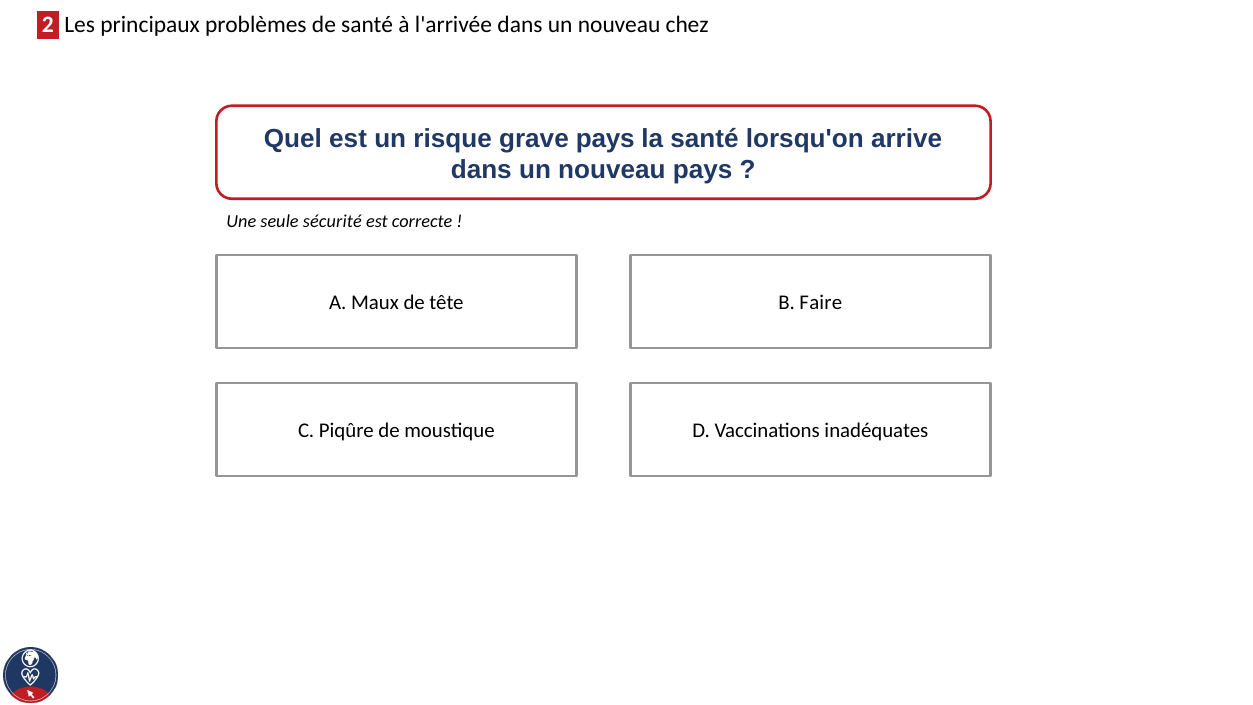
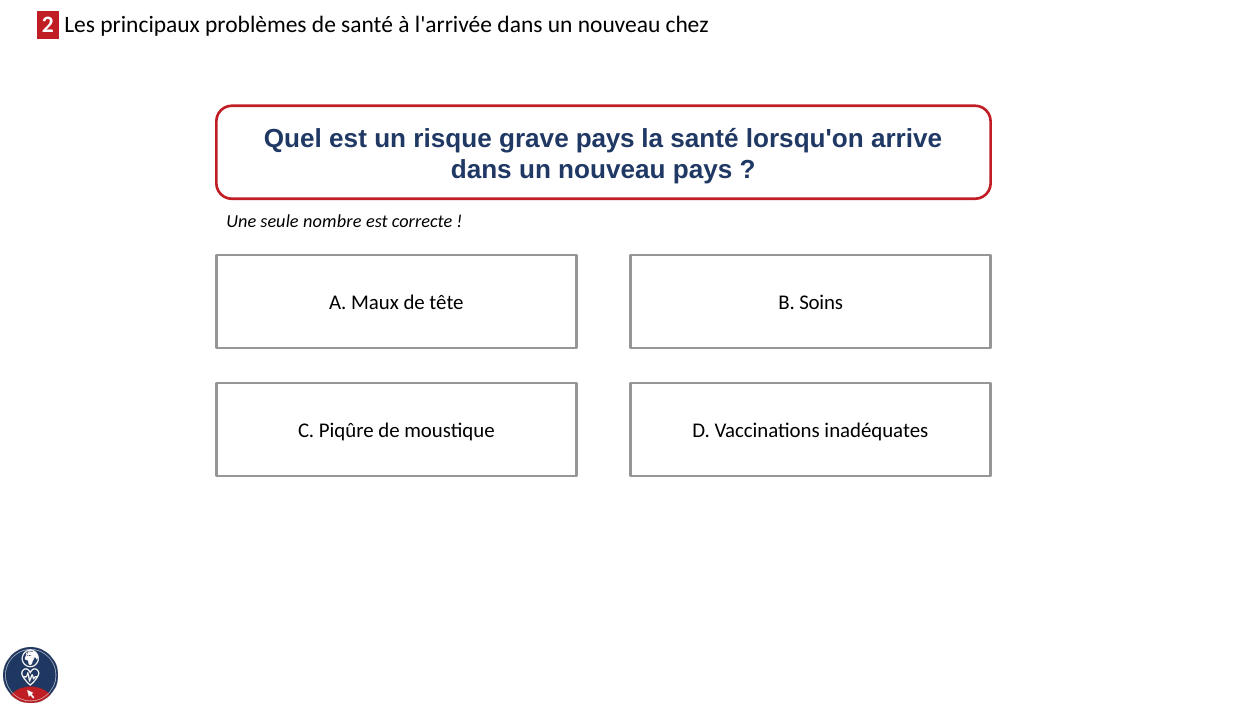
sécurité: sécurité -> nombre (332, 221)
Faire: Faire -> Soins (821, 303)
